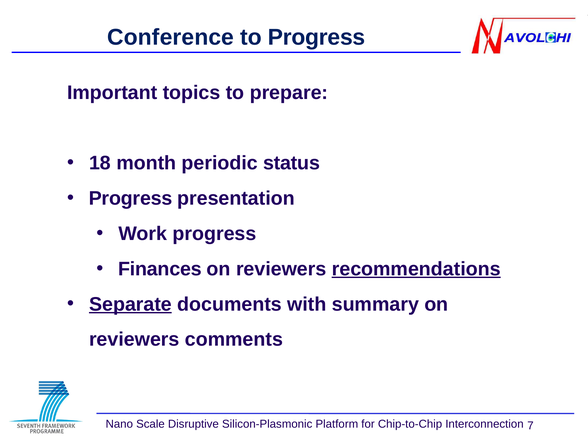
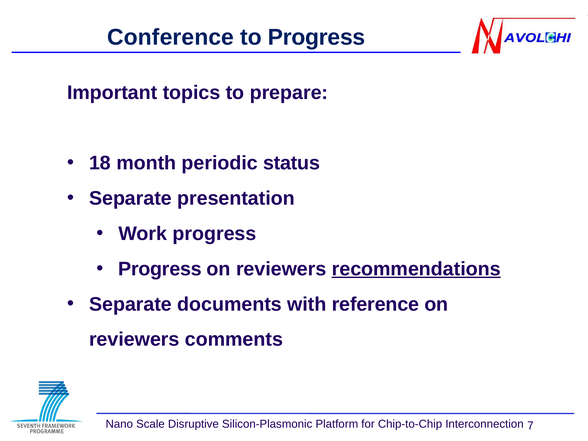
Progress: Progress -> Separate (130, 198)
Finances: Finances -> Progress (160, 269)
Separate underline: present -> none (130, 304)
summary: summary -> reference (375, 304)
